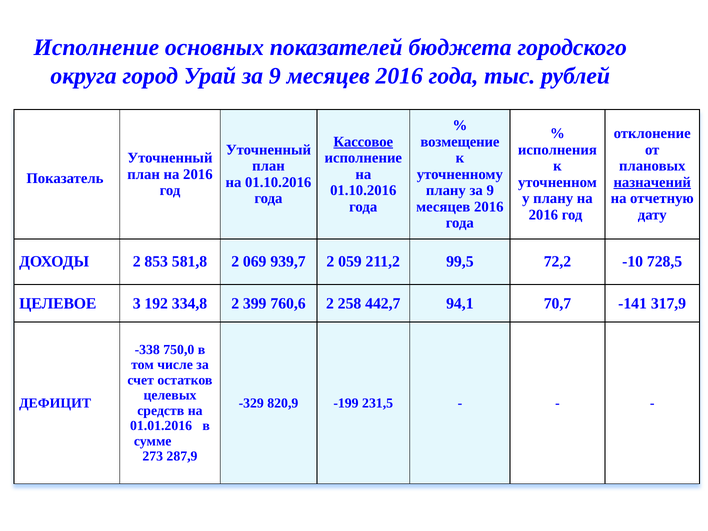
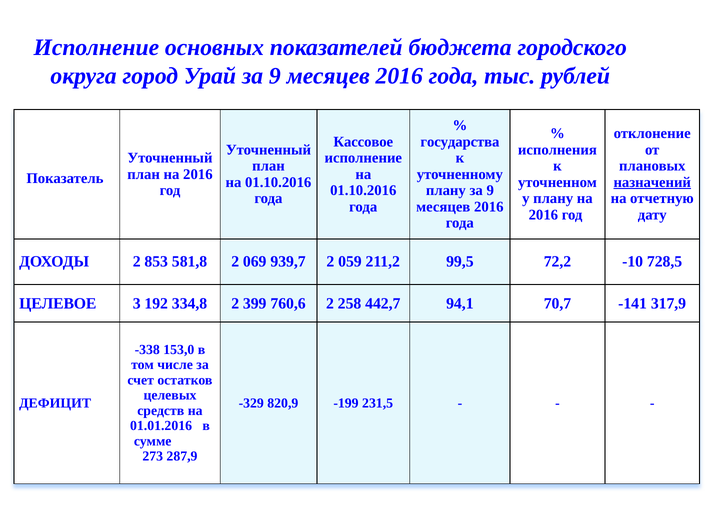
Кассовое underline: present -> none (363, 142)
возмещение: возмещение -> государства (460, 142)
750,0: 750,0 -> 153,0 (179, 350)
